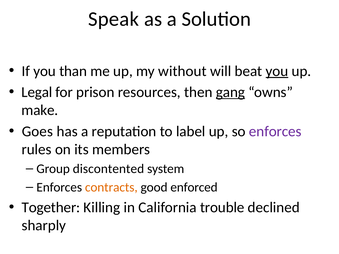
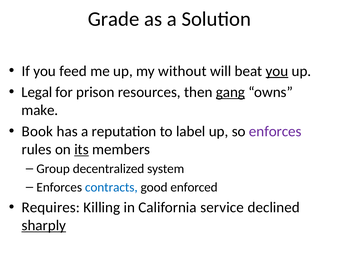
Speak: Speak -> Grade (114, 19)
than: than -> feed (73, 71)
Goes: Goes -> Book (37, 131)
its underline: none -> present (81, 150)
discontented: discontented -> decentralized (109, 169)
contracts colour: orange -> blue (111, 187)
Together: Together -> Requires (51, 208)
trouble: trouble -> service (222, 208)
sharply underline: none -> present (44, 226)
